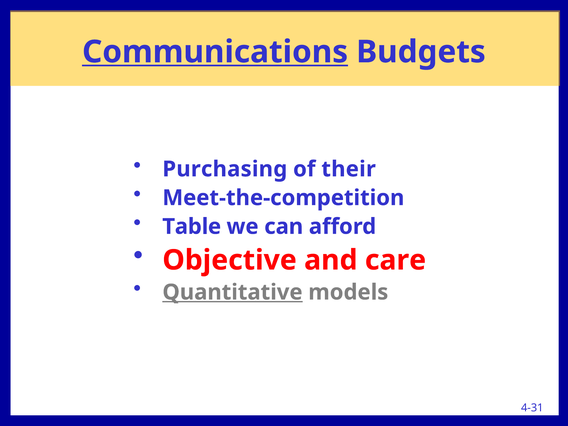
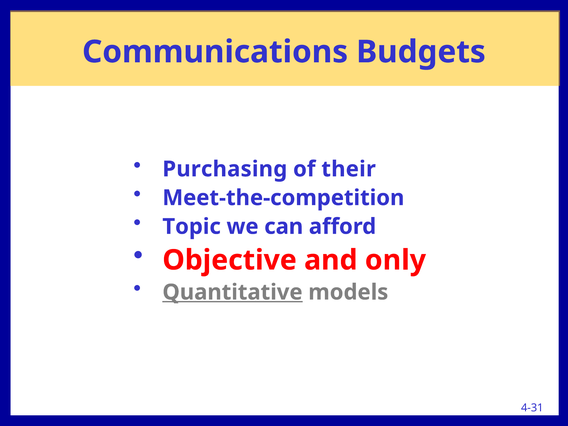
Communications underline: present -> none (215, 52)
Table: Table -> Topic (192, 227)
care: care -> only (395, 260)
